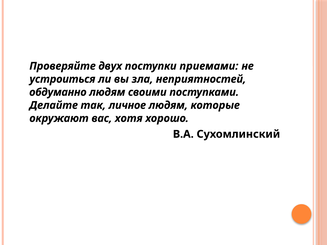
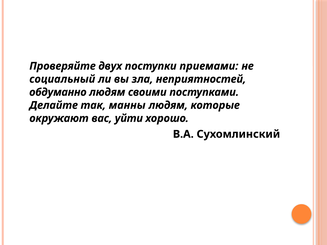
устроиться: устроиться -> социальный (62, 79)
личное: личное -> манны (127, 105)
хотя: хотя -> уйти (129, 118)
